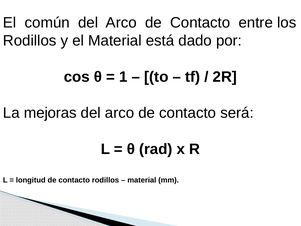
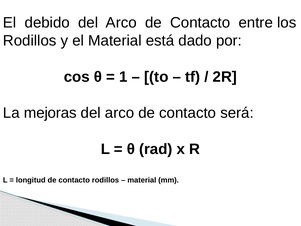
común: común -> debido (47, 23)
